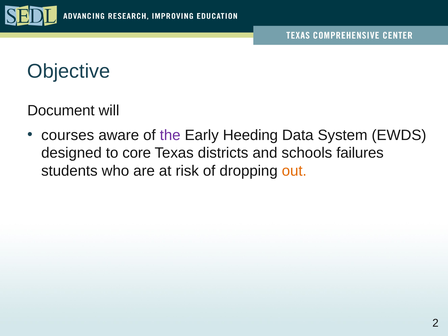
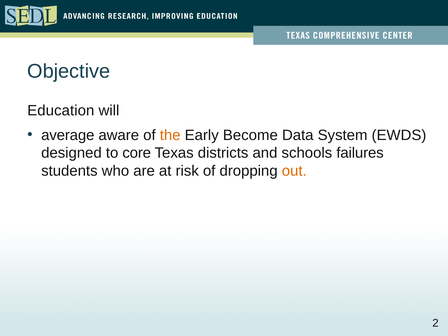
Document: Document -> Education (61, 110)
courses: courses -> average (68, 135)
the colour: purple -> orange (170, 135)
Heeding: Heeding -> Become (250, 135)
